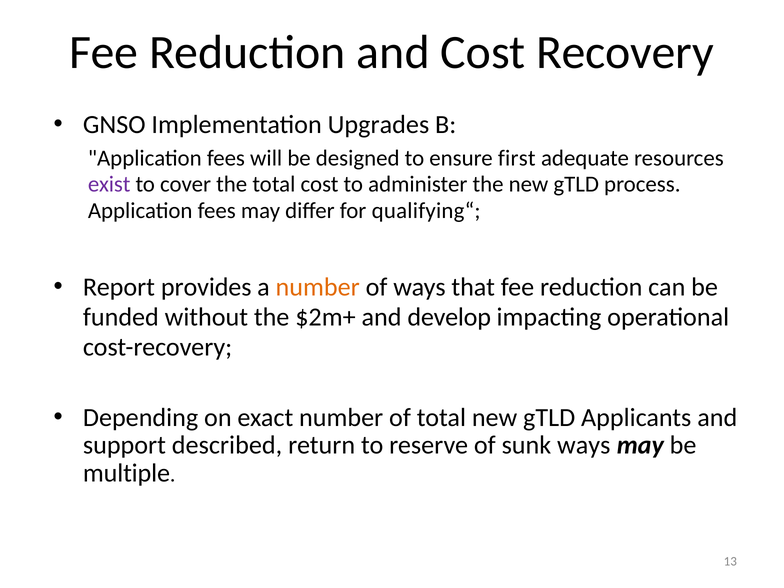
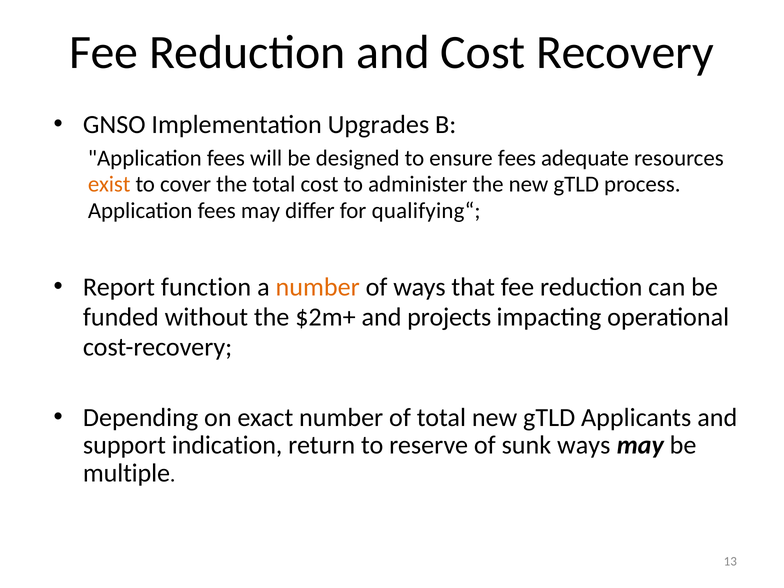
ensure first: first -> fees (517, 158)
exist colour: purple -> orange (109, 184)
provides: provides -> function (206, 287)
develop: develop -> projects (449, 317)
described: described -> indication (227, 445)
